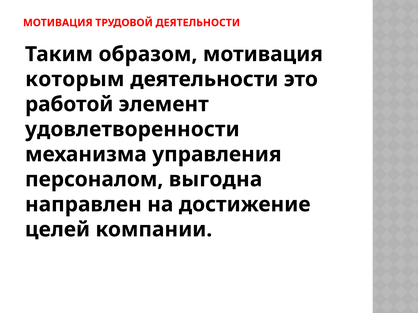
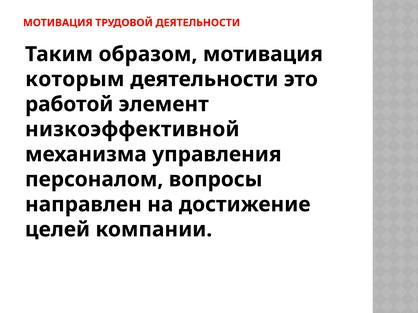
удовлетворенности: удовлетворенности -> низкоэффективной (132, 130)
выгодна: выгодна -> вопросы (216, 180)
